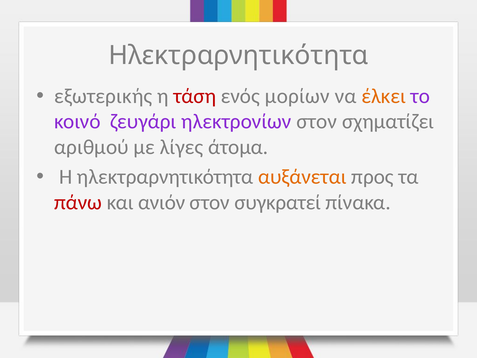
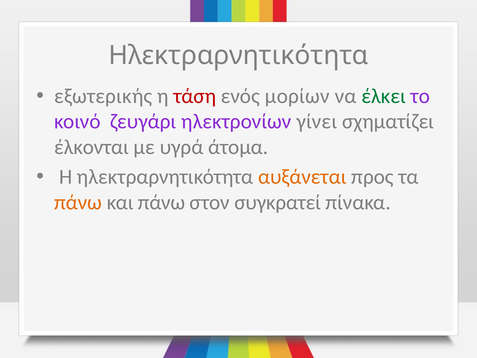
έλκει colour: orange -> green (384, 96)
ηλεκτρονίων στον: στον -> γίνει (317, 122)
αριθμού: αριθμού -> έλκονται (92, 147)
λίγες: λίγες -> υγρά (182, 147)
πάνω colour: red -> orange (78, 202)
και ανιόν: ανιόν -> πάνω (162, 202)
